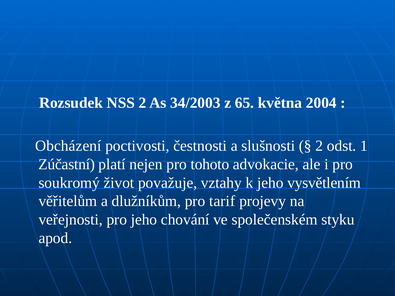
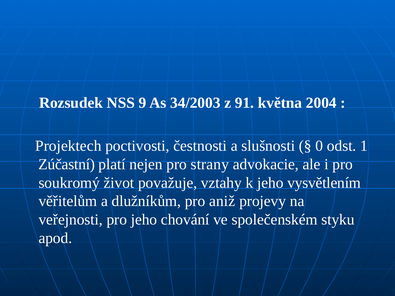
NSS 2: 2 -> 9 (142, 103)
65: 65 -> 91 (244, 103)
Obcházení: Obcházení -> Projektech (68, 146)
2: 2 -> 0 (319, 146)
tohoto: tohoto -> strany (210, 164)
tarif: tarif -> aniž (222, 201)
